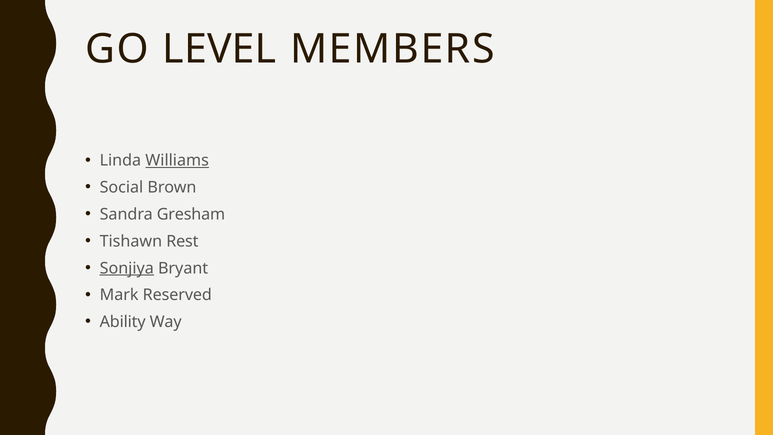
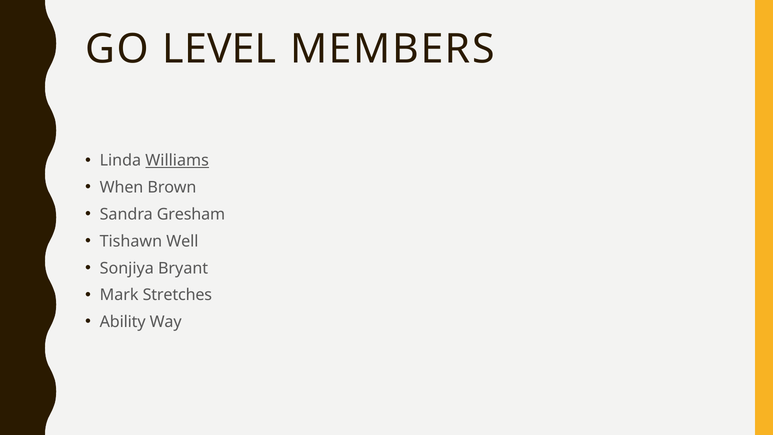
Social: Social -> When (121, 187)
Rest: Rest -> Well (182, 241)
Sonjiya underline: present -> none (127, 268)
Reserved: Reserved -> Stretches (177, 295)
